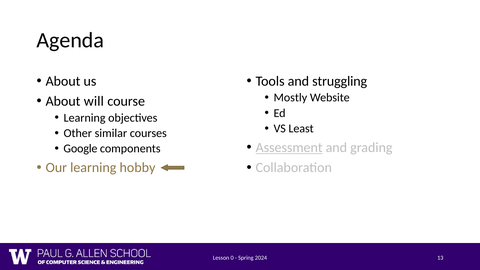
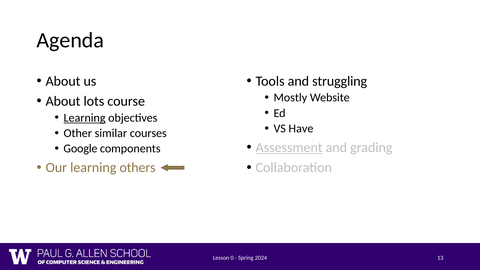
will: will -> lots (94, 101)
Learning underline: none -> present (85, 118)
Least: Least -> Have (301, 129)
hobby: hobby -> others (138, 168)
